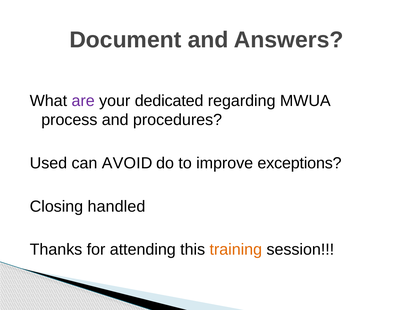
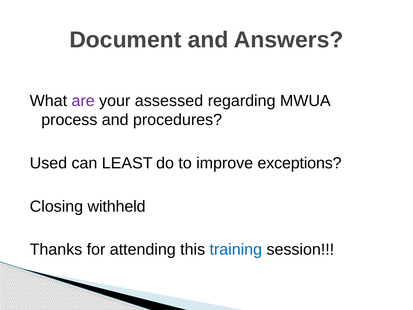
dedicated: dedicated -> assessed (169, 101)
AVOID: AVOID -> LEAST (127, 163)
handled: handled -> withheld (117, 206)
training colour: orange -> blue (236, 249)
